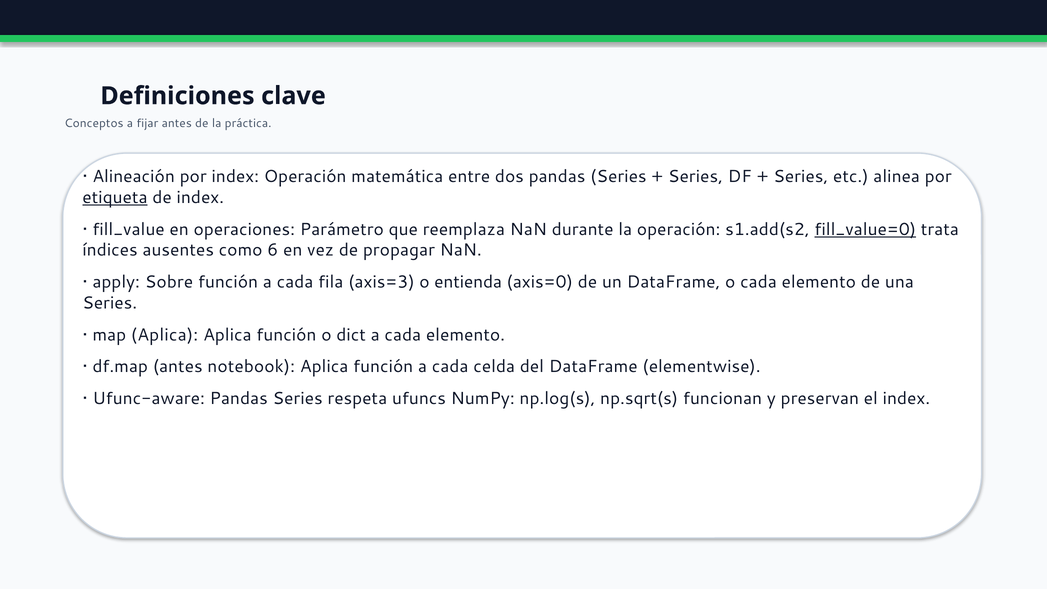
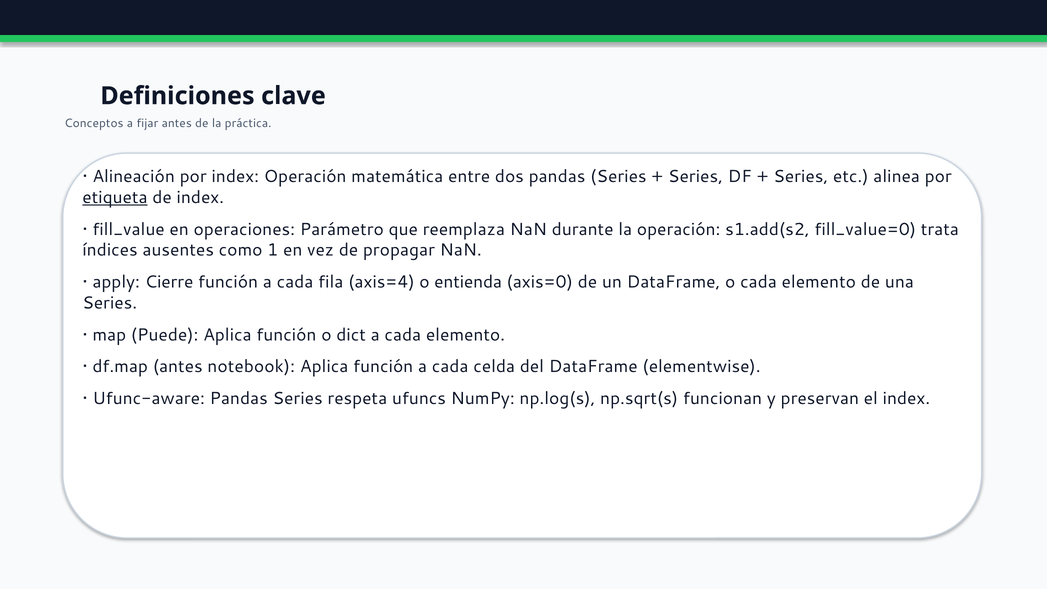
fill_value=0 underline: present -> none (865, 229)
6: 6 -> 1 (273, 250)
Sobre: Sobre -> Cierre (169, 282)
axis=3: axis=3 -> axis=4 (381, 282)
map Aplica: Aplica -> Puede (165, 335)
